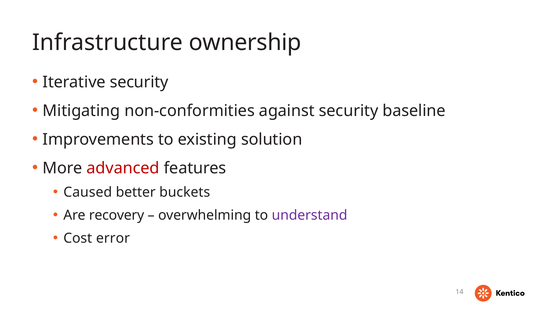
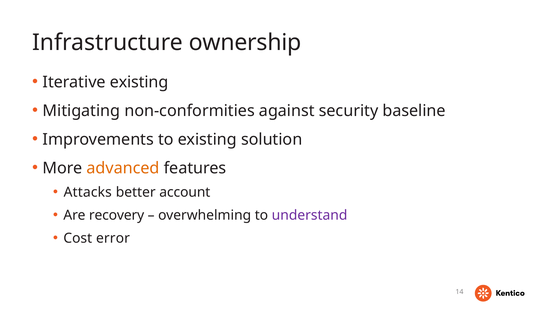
Iterative security: security -> existing (139, 82)
advanced colour: red -> orange (123, 168)
Caused: Caused -> Attacks (88, 192)
buckets: buckets -> account (185, 192)
